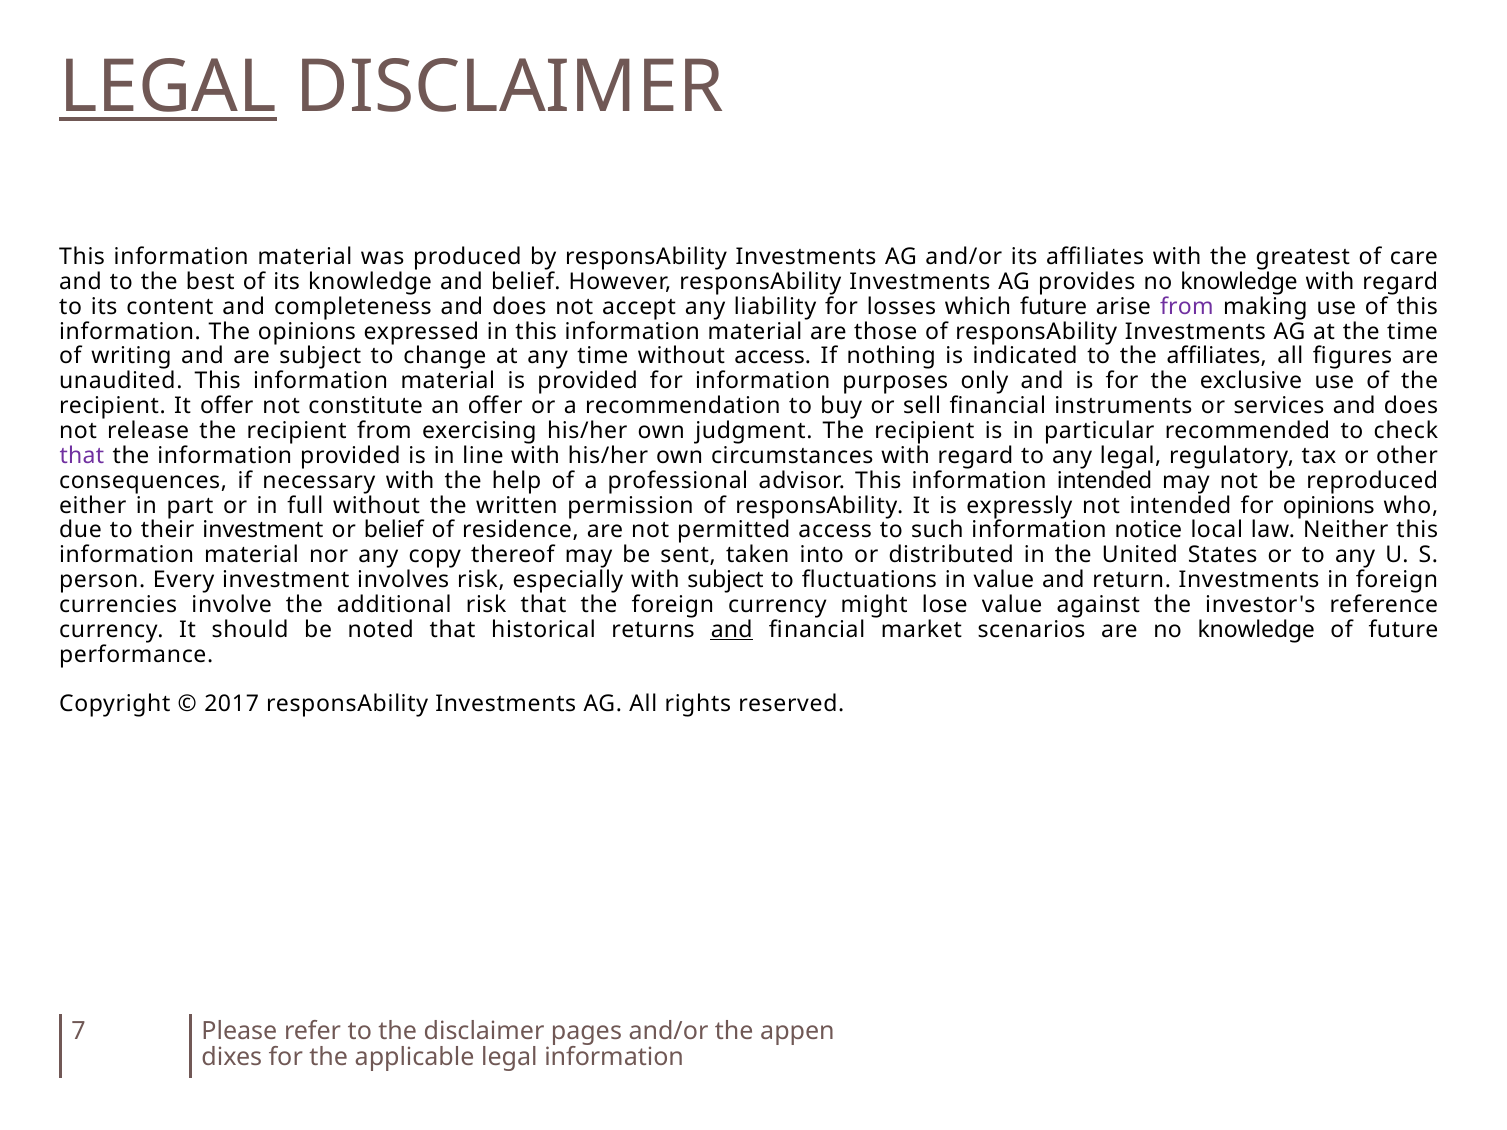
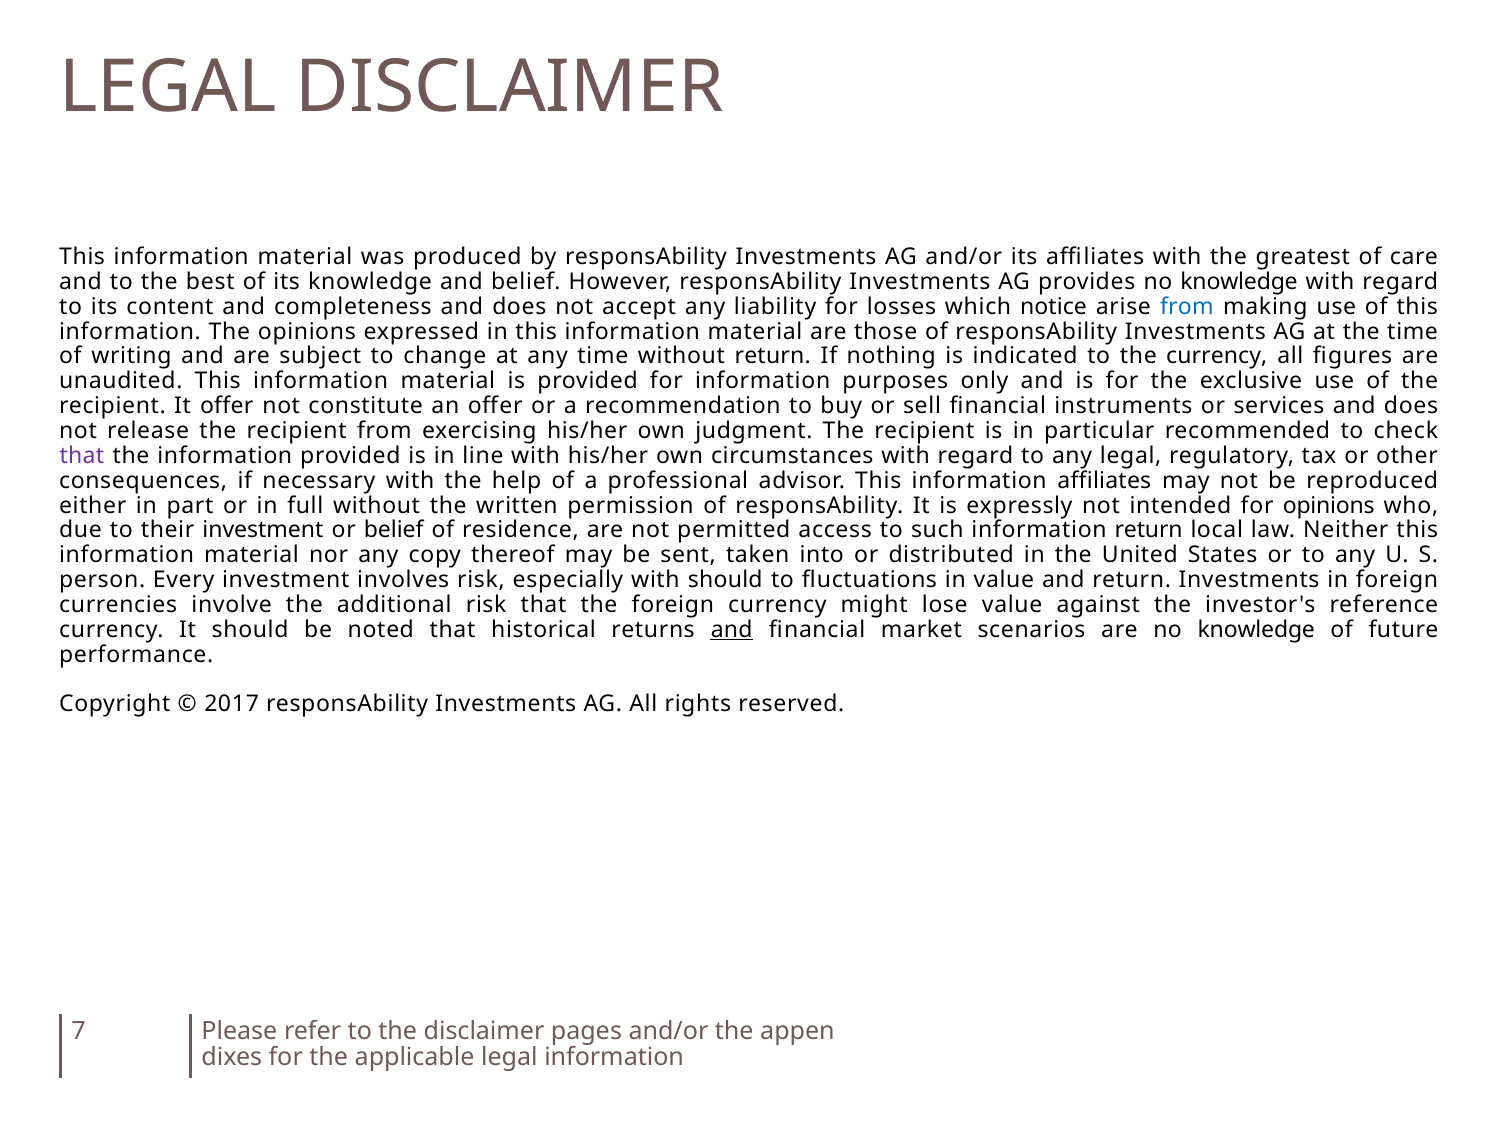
LEGAL underline: present -> none (168, 87)
which future: future -> notice (1054, 307)
from colour: purple -> blue (1187, 307)
without access: access -> return (773, 356)
the affiliates: affiliates -> currency (1217, 356)
information intended: intended -> affiliates (1104, 481)
information notice: notice -> return (1149, 530)
with subject: subject -> should (725, 580)
